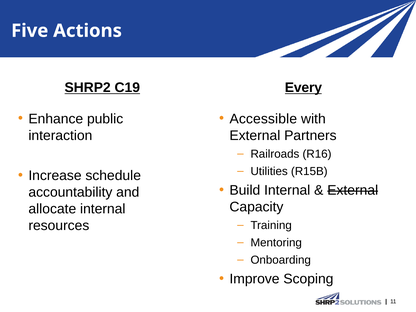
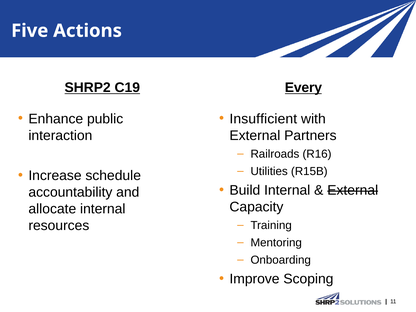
Accessible: Accessible -> Insufficient (263, 119)
